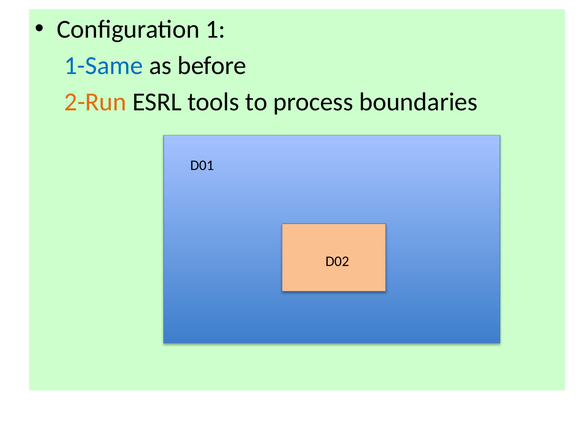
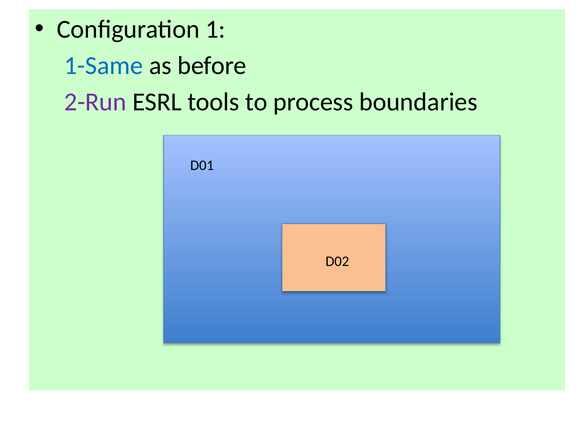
2-Run colour: orange -> purple (95, 102)
